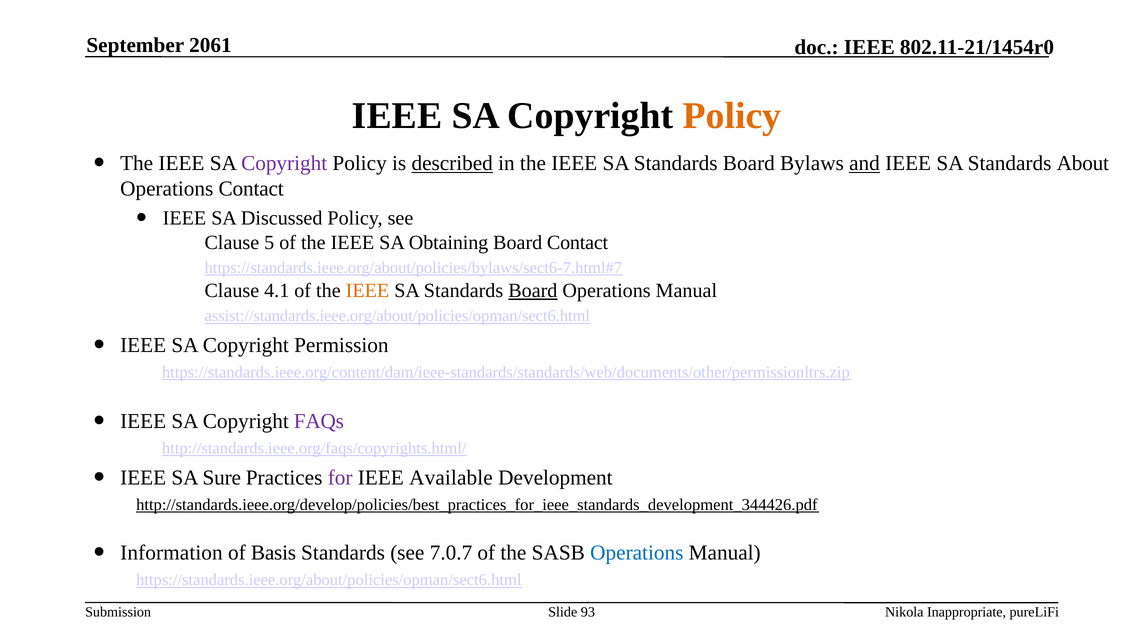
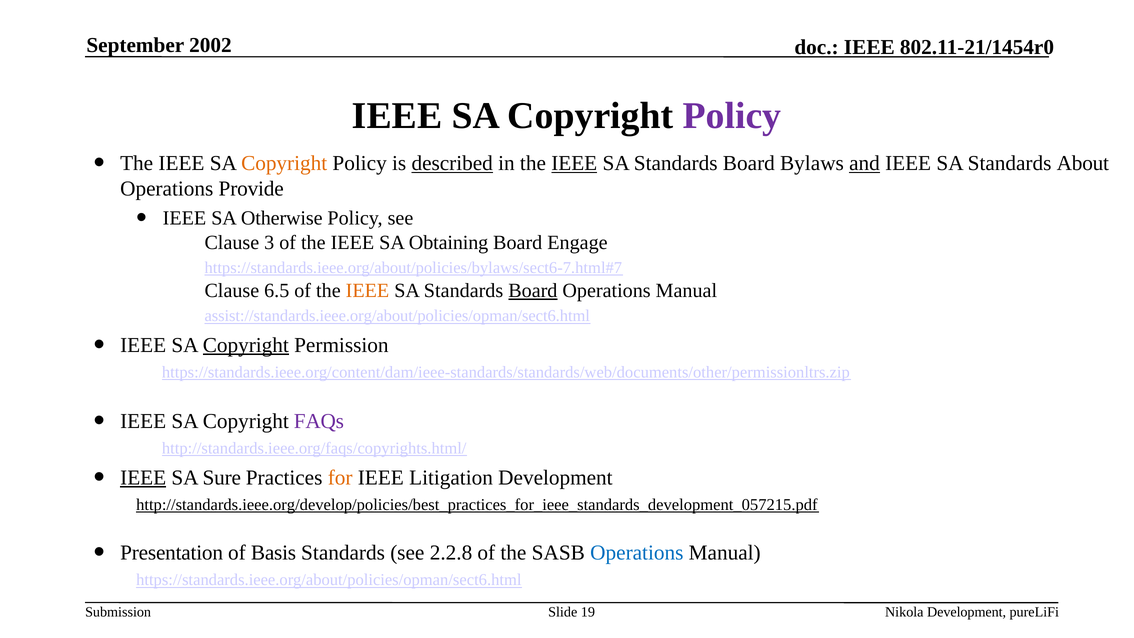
2061: 2061 -> 2002 (210, 45)
Policy colour: orange -> purple (732, 116)
Copyright colour: purple -> orange (284, 163)
IEEE underline: none -> present (574, 163)
Operations Contact: Contact -> Provide (251, 189)
Discussed: Discussed -> Otherwise (282, 218)
5: 5 -> 3 (269, 242)
Board Contact: Contact -> Engage (577, 242)
4.1: 4.1 -> 6.5 (277, 291)
Copyright underline: none -> present (246, 345)
IEEE underline: none -> present (143, 477)
for colour: purple -> orange (340, 477)
Available: Available -> Litigation (451, 477)
http://standards.ieee.org/develop/policies/best_practices_for_ieee_standards_development_344426.pdf: http://standards.ieee.org/develop/policies/best_practices_for_ieee_standards_development_344426.pdf -> http://standards.ieee.org/develop/policies/best_practices_for_ieee_standards_development_057215.pdf (477, 505)
Information: Information -> Presentation (172, 553)
7.0.7: 7.0.7 -> 2.2.8 (451, 553)
93: 93 -> 19 (588, 612)
Nikola Inappropriate: Inappropriate -> Development (967, 612)
